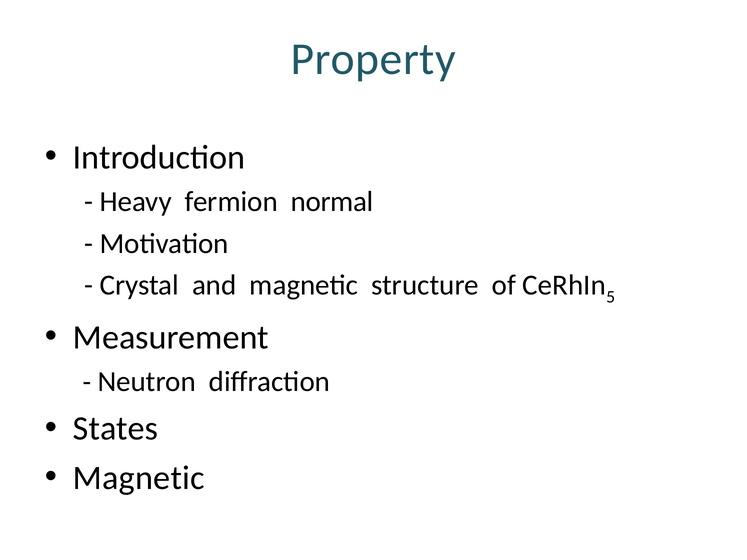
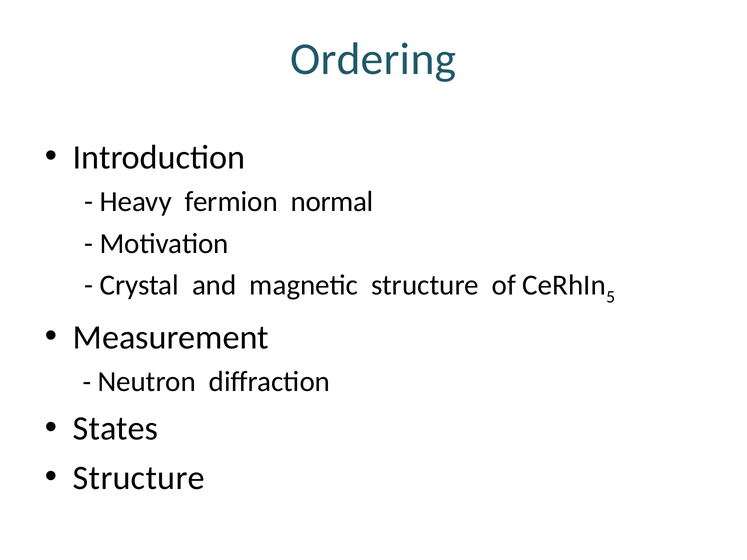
Property: Property -> Ordering (373, 59)
Magnetic: Magnetic -> Structure (139, 478)
